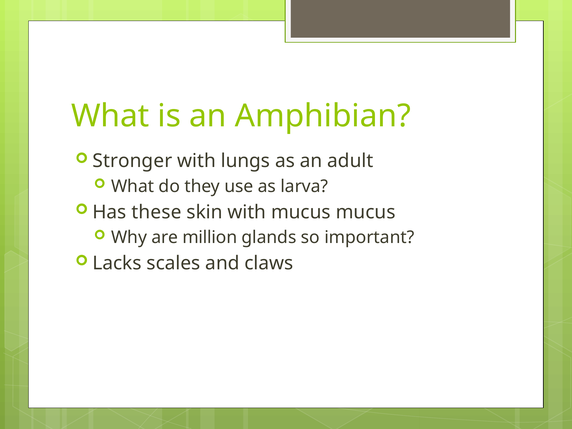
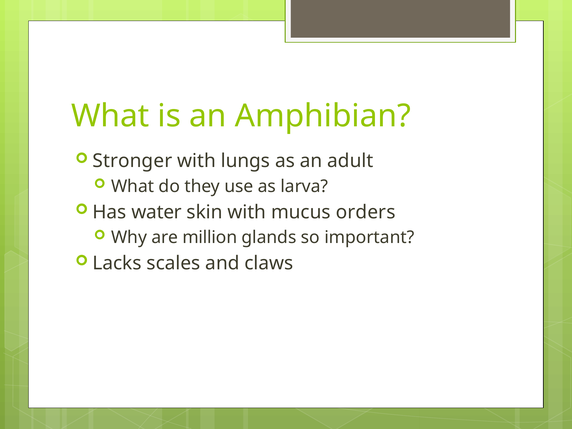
these: these -> water (157, 212)
mucus mucus: mucus -> orders (366, 212)
